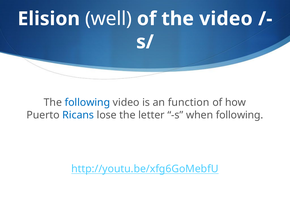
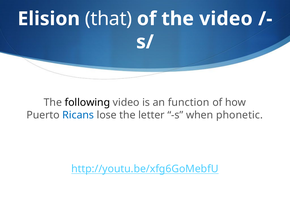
well: well -> that (109, 19)
following colour: blue -> black (87, 103)
when following: following -> phonetic (239, 115)
